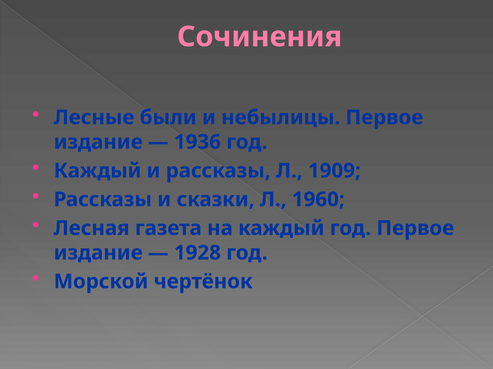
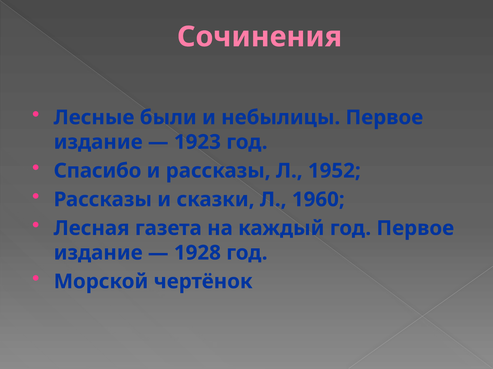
1936: 1936 -> 1923 (197, 142)
Каждый: Каждый -> Спасибо (98, 171)
1909: 1909 -> 1952 (334, 171)
